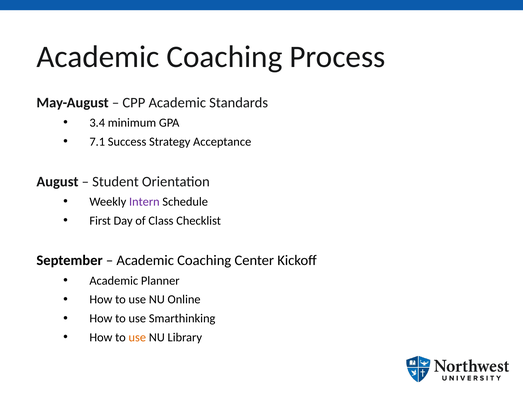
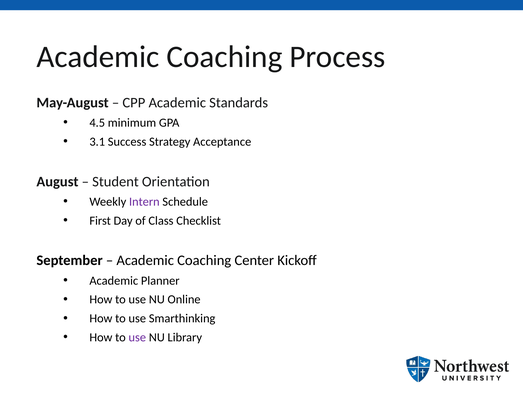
3.4: 3.4 -> 4.5 (97, 122)
7.1: 7.1 -> 3.1 (97, 141)
use colour: orange -> purple (137, 337)
